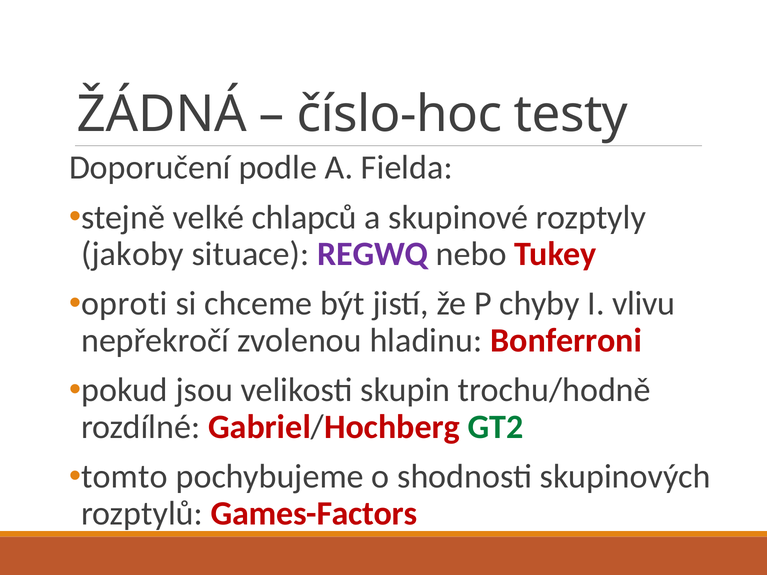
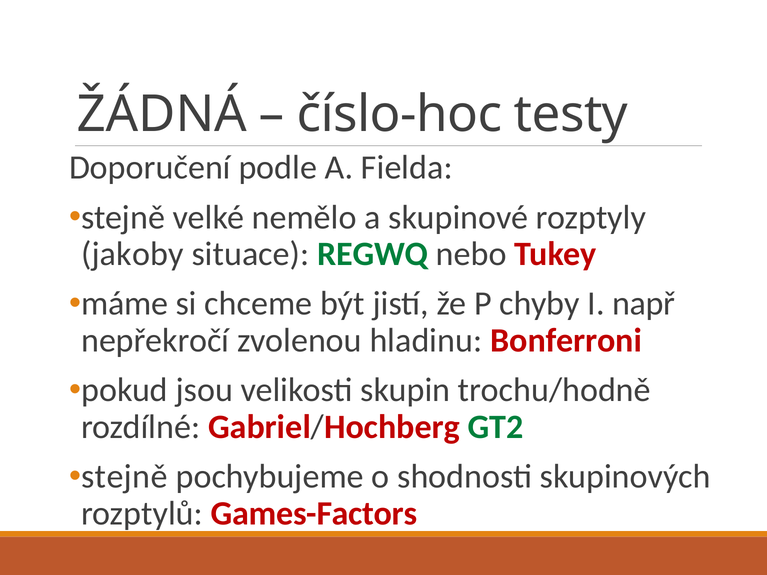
chlapců: chlapců -> nemělo (304, 217)
REGWQ colour: purple -> green (373, 254)
oproti: oproti -> máme (125, 304)
vlivu: vlivu -> např (644, 304)
tomto: tomto -> stejně (124, 477)
